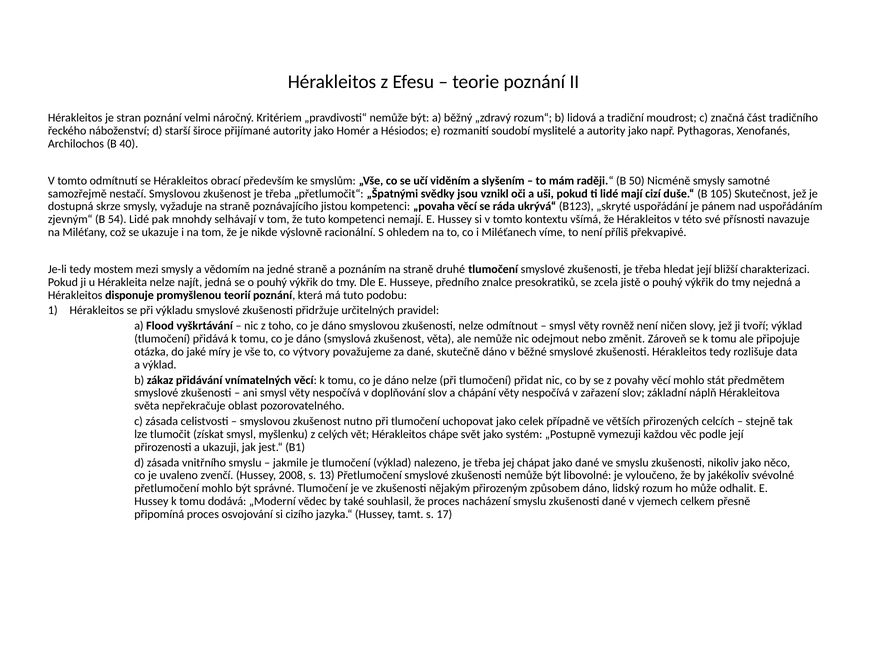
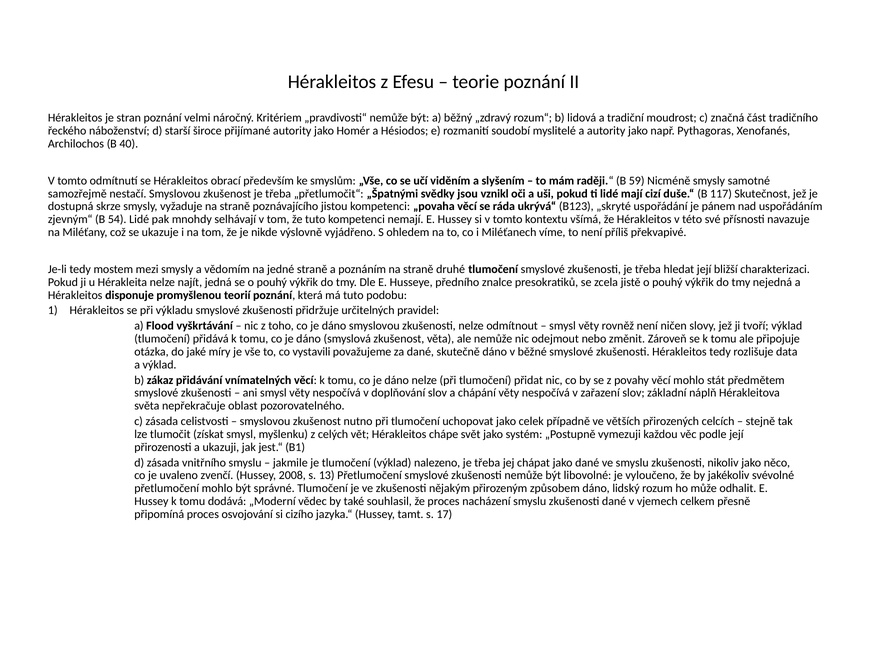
50: 50 -> 59 (637, 181)
105: 105 -> 117 (721, 194)
racionální: racionální -> vyjádřeno (350, 232)
výtvory: výtvory -> vystavili (312, 352)
